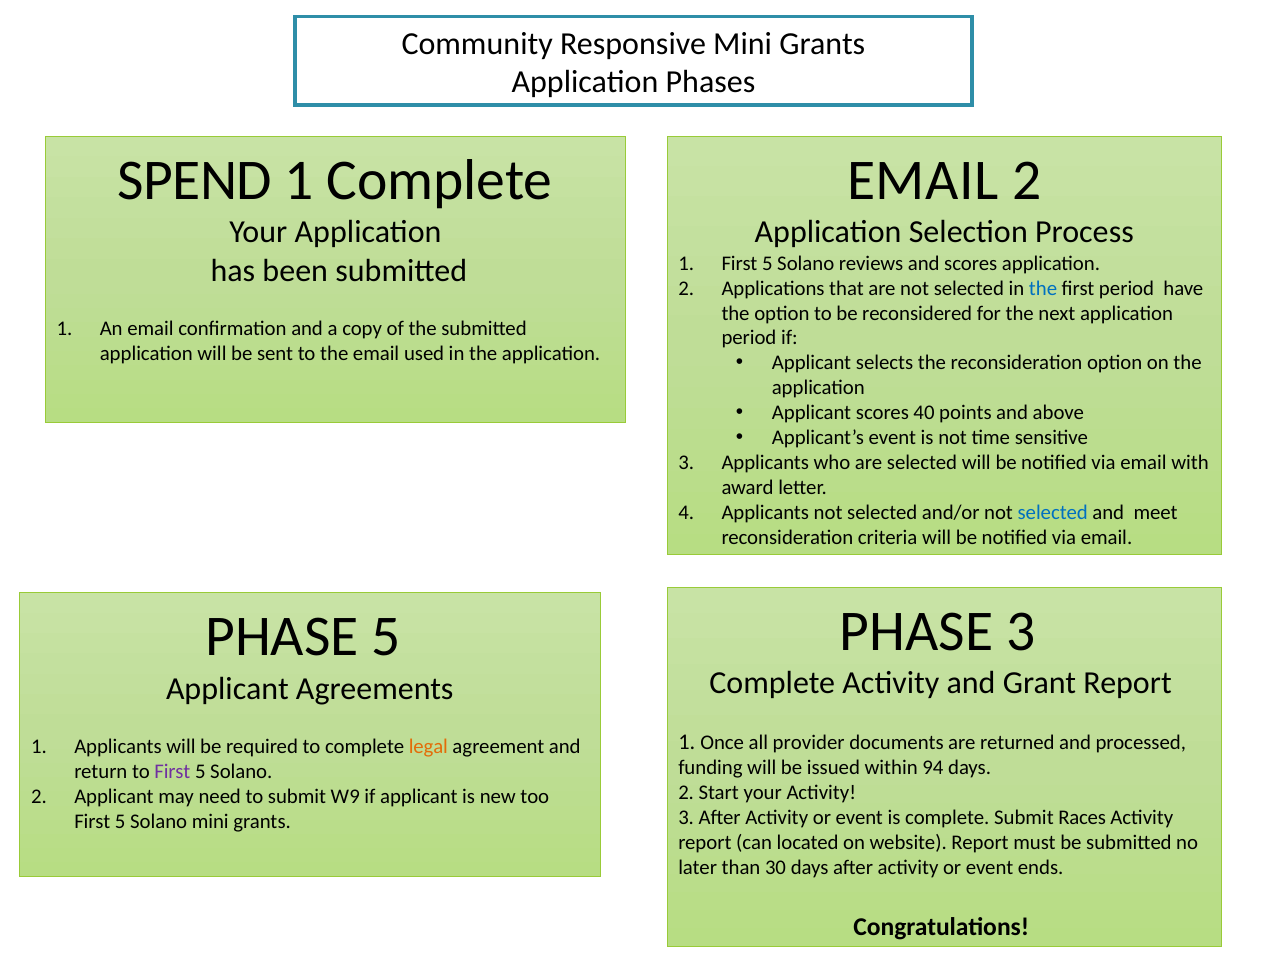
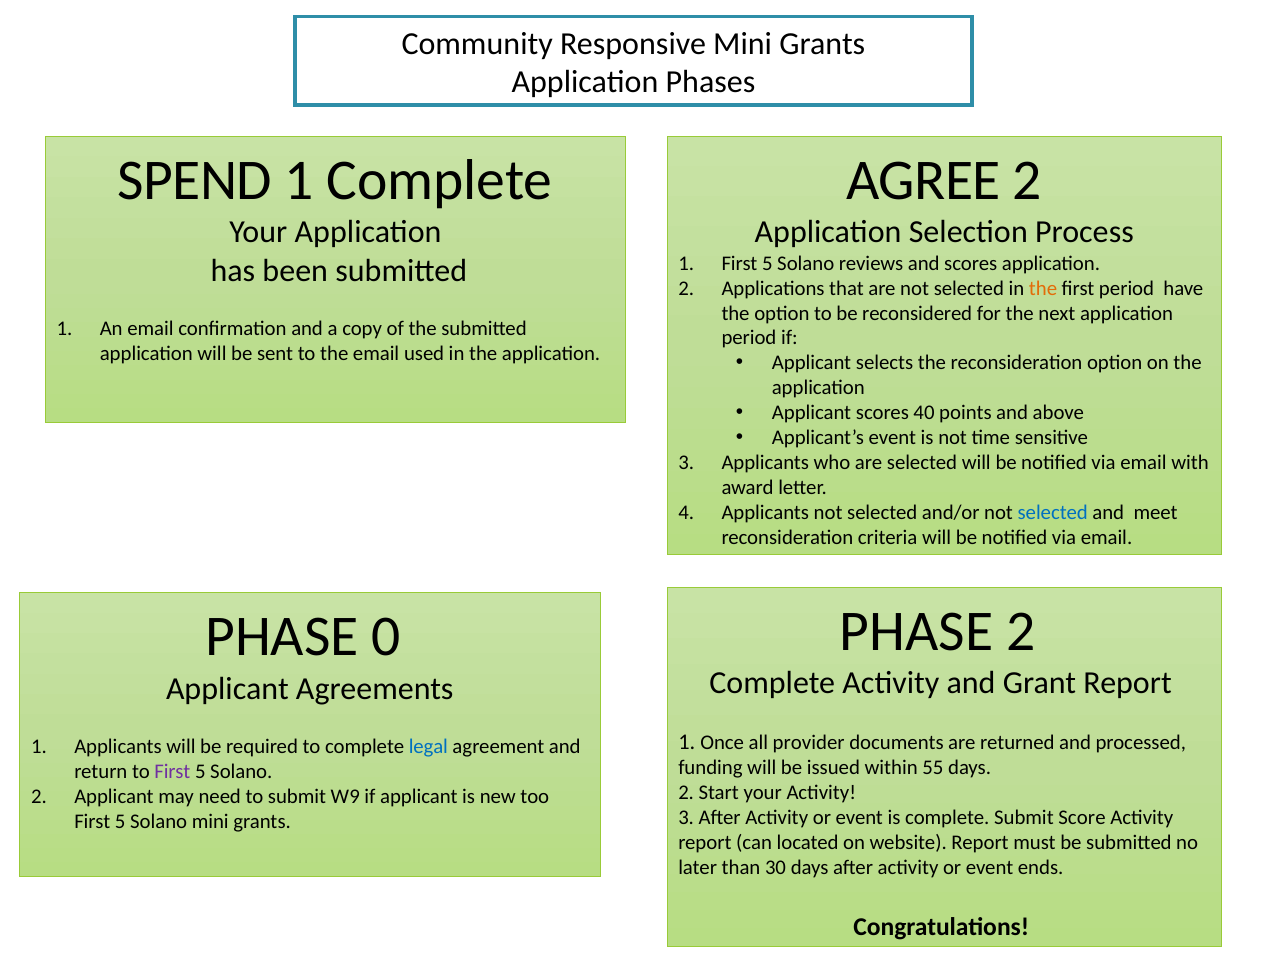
EMAIL: EMAIL -> AGREE (923, 180)
the colour: blue -> orange (1043, 288)
PHASE 3: 3 -> 2 (1021, 631)
PHASE 5: 5 -> 0 (386, 637)
legal colour: orange -> blue (428, 747)
94: 94 -> 55 (933, 768)
Races: Races -> Score (1082, 818)
